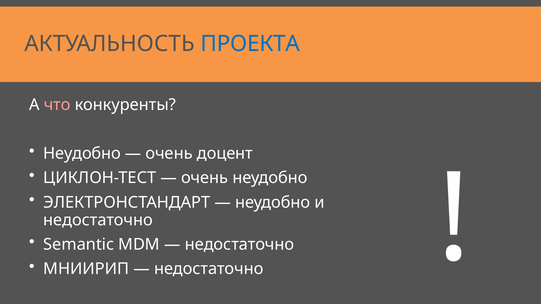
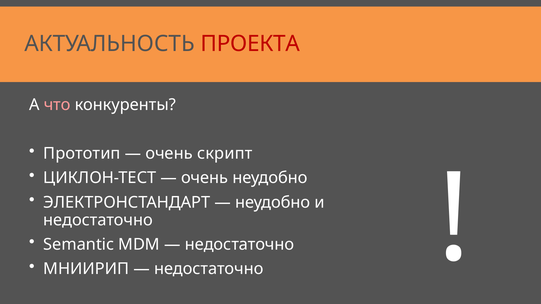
ПРОЕКТА colour: blue -> red (250, 44)
Неудобно: Неудобно -> Прототип (82, 154)
доцент: доцент -> скрипт (225, 154)
